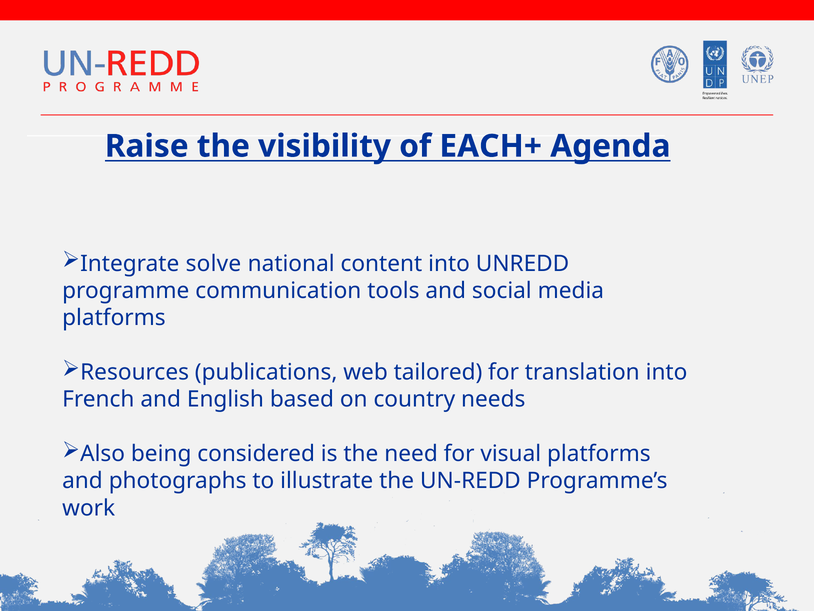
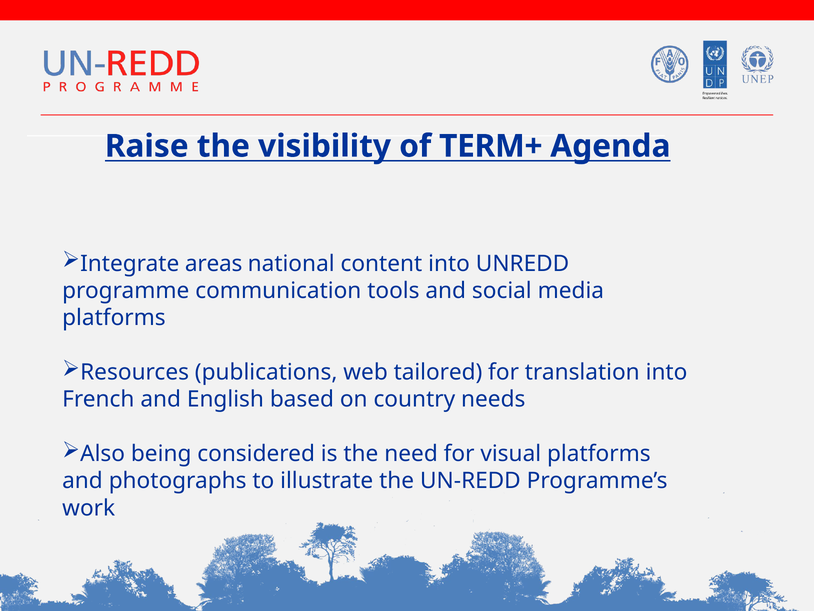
EACH+: EACH+ -> TERM+ (491, 146)
solve: solve -> areas (214, 263)
